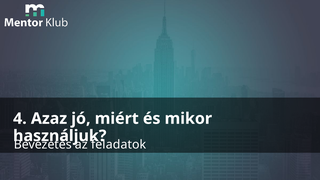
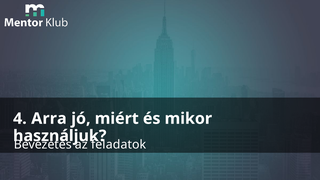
Azaz: Azaz -> Arra (49, 119)
